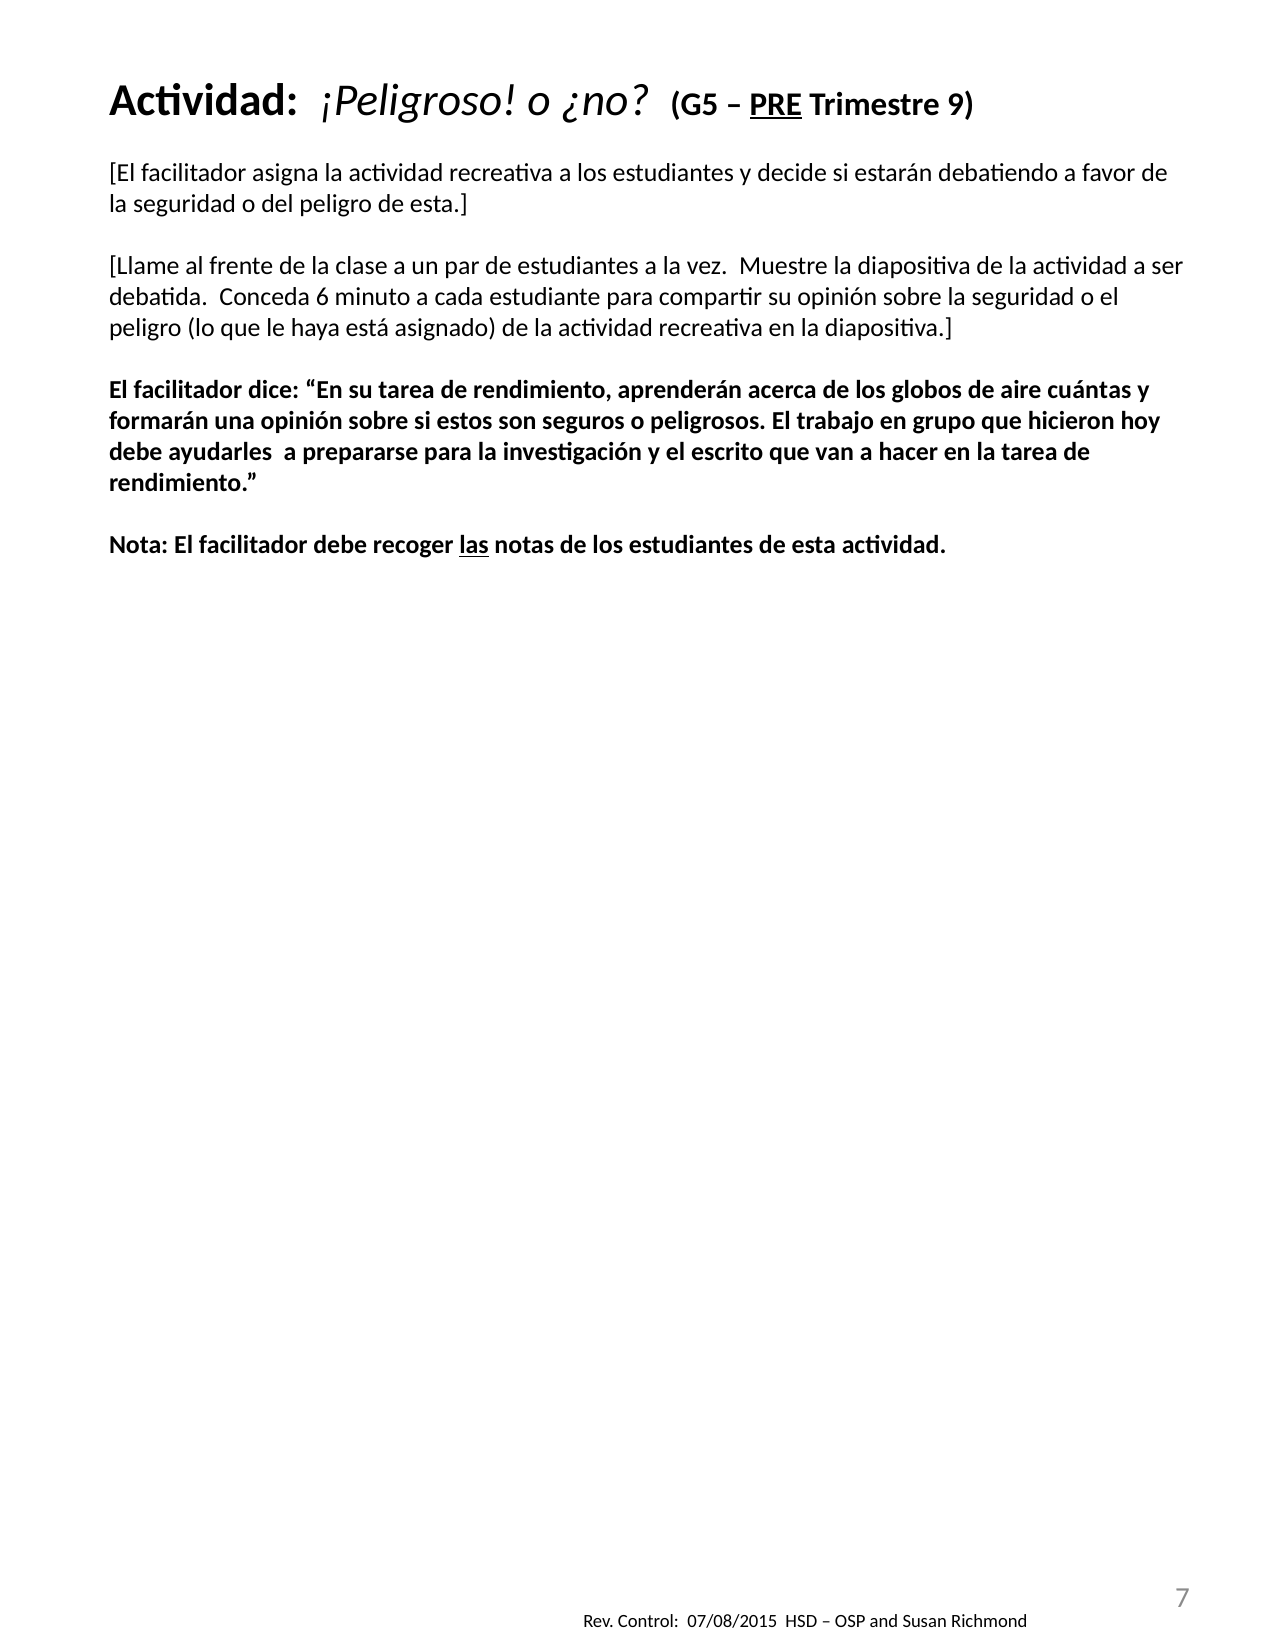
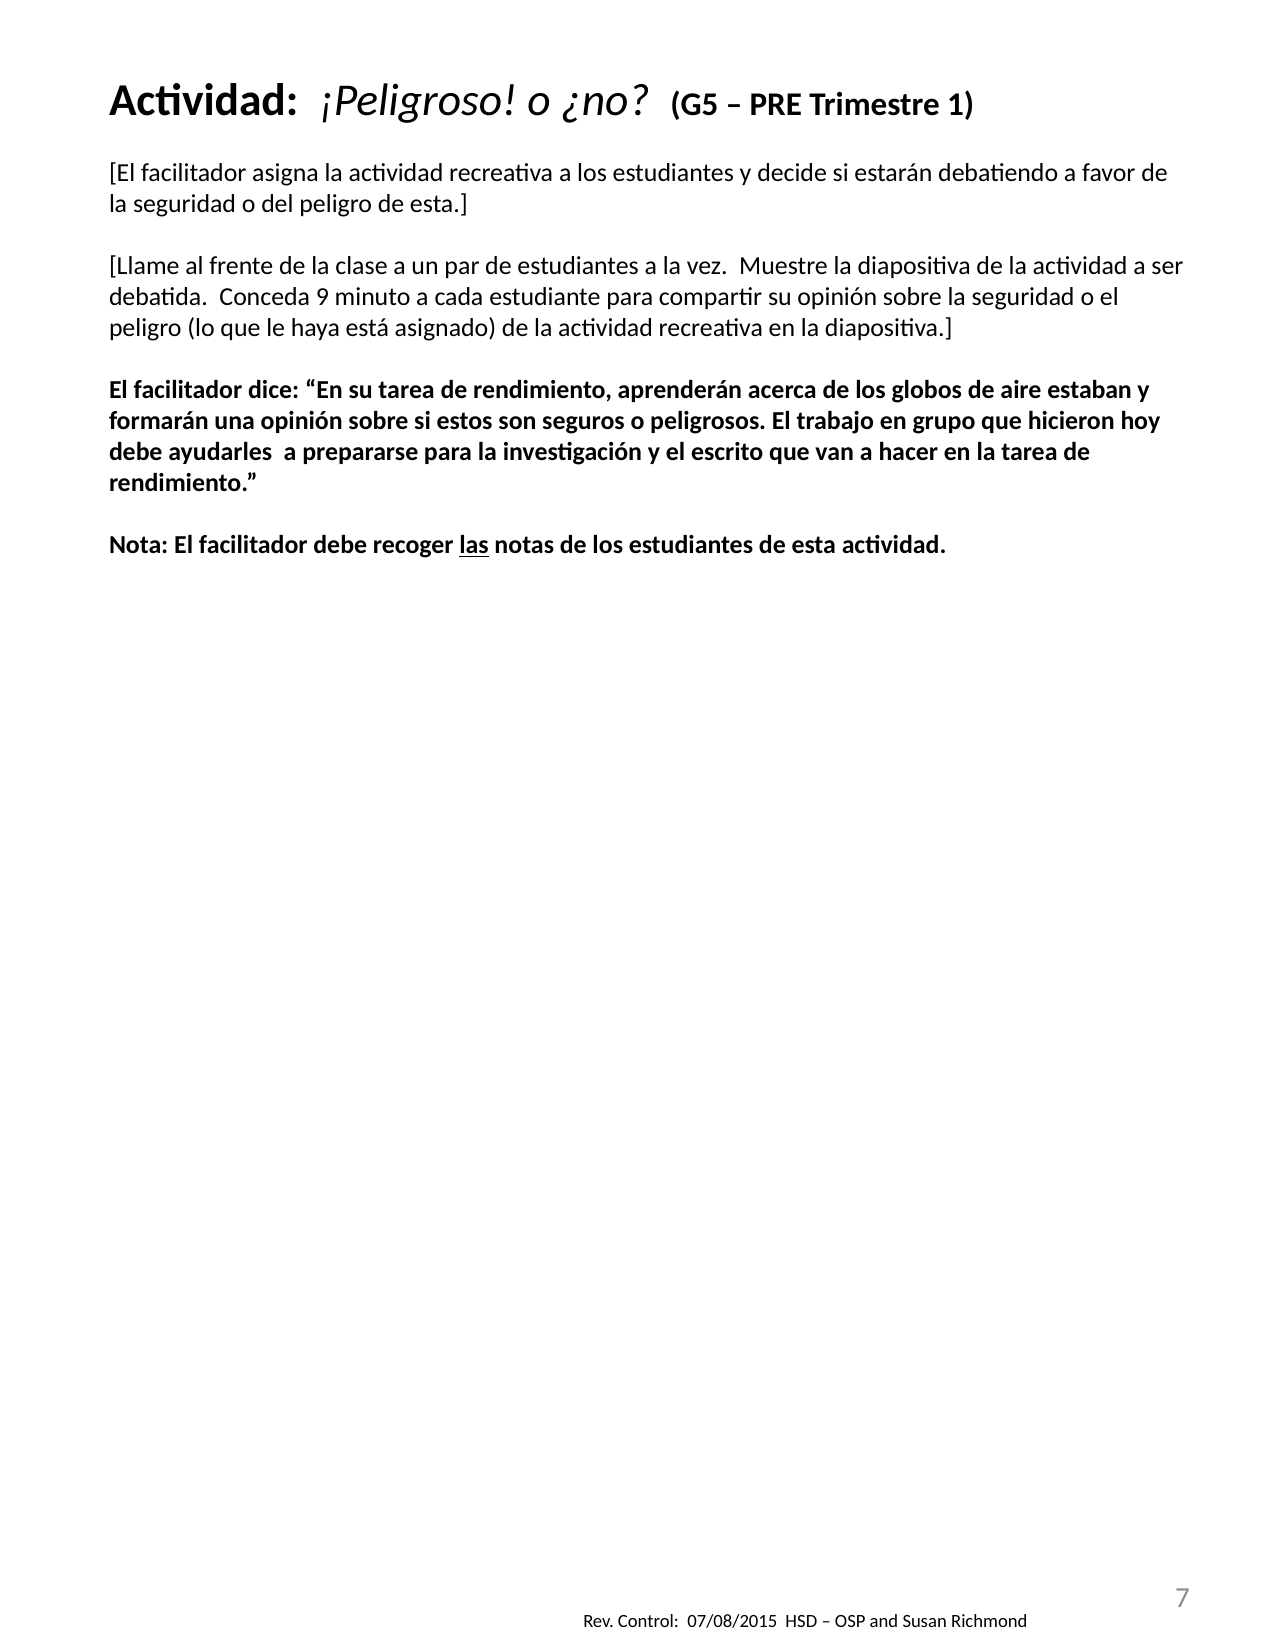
PRE underline: present -> none (776, 104)
9: 9 -> 1 (961, 104)
6: 6 -> 9 (322, 297)
cuántas: cuántas -> estaban (1090, 390)
